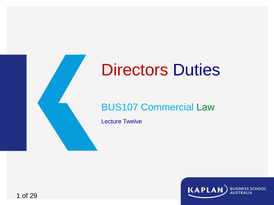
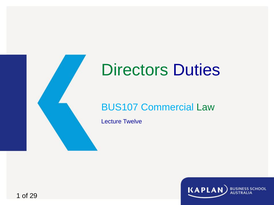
Directors colour: red -> green (135, 70)
